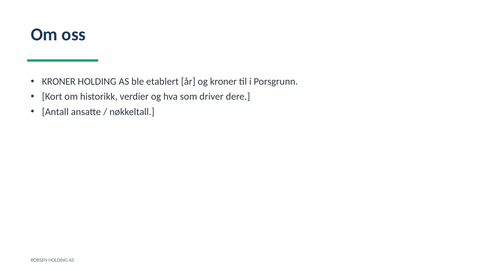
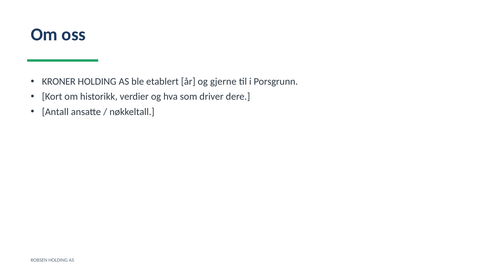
og kroner: kroner -> gjerne (223, 82)
